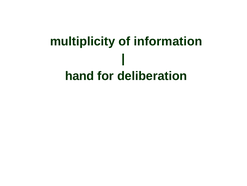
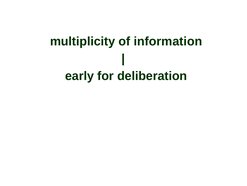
hand: hand -> early (80, 76)
